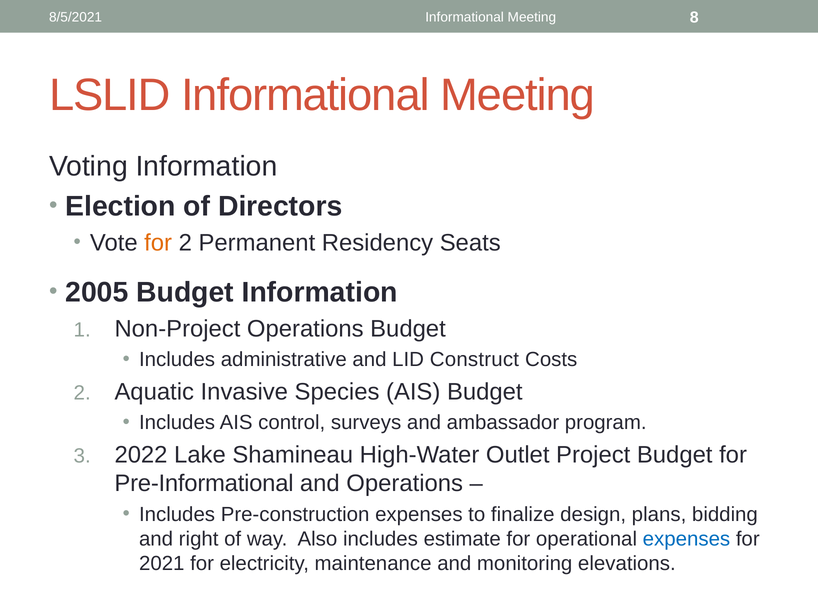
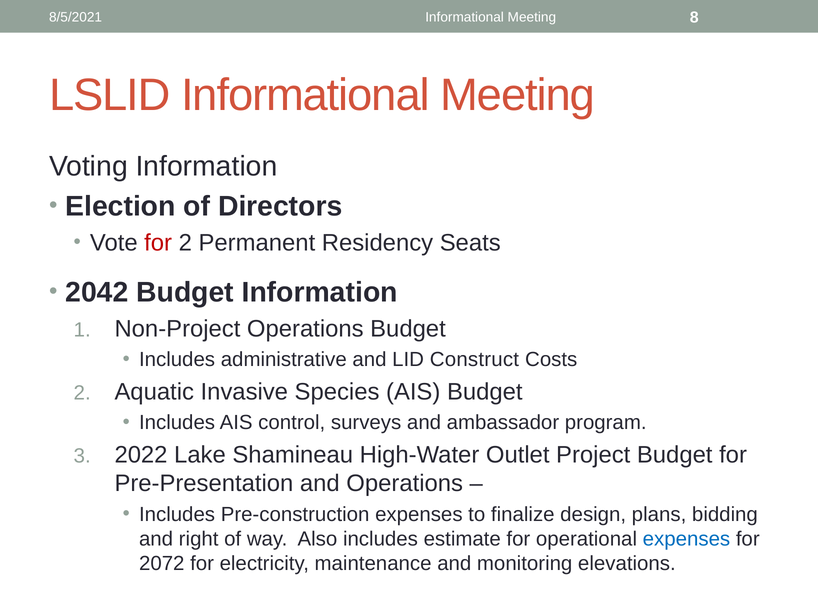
for colour: orange -> red (158, 243)
2005: 2005 -> 2042 (97, 293)
Pre-Informational: Pre-Informational -> Pre-Presentation (204, 484)
2021: 2021 -> 2072 (162, 564)
